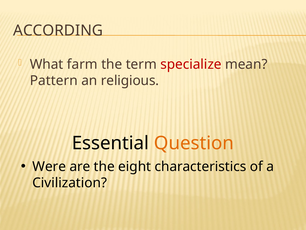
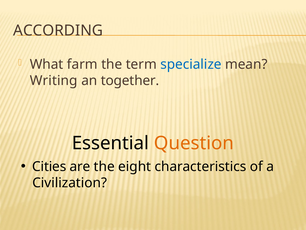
specialize colour: red -> blue (191, 64)
Pattern: Pattern -> Writing (54, 80)
religious: religious -> together (130, 80)
Were: Were -> Cities (49, 166)
